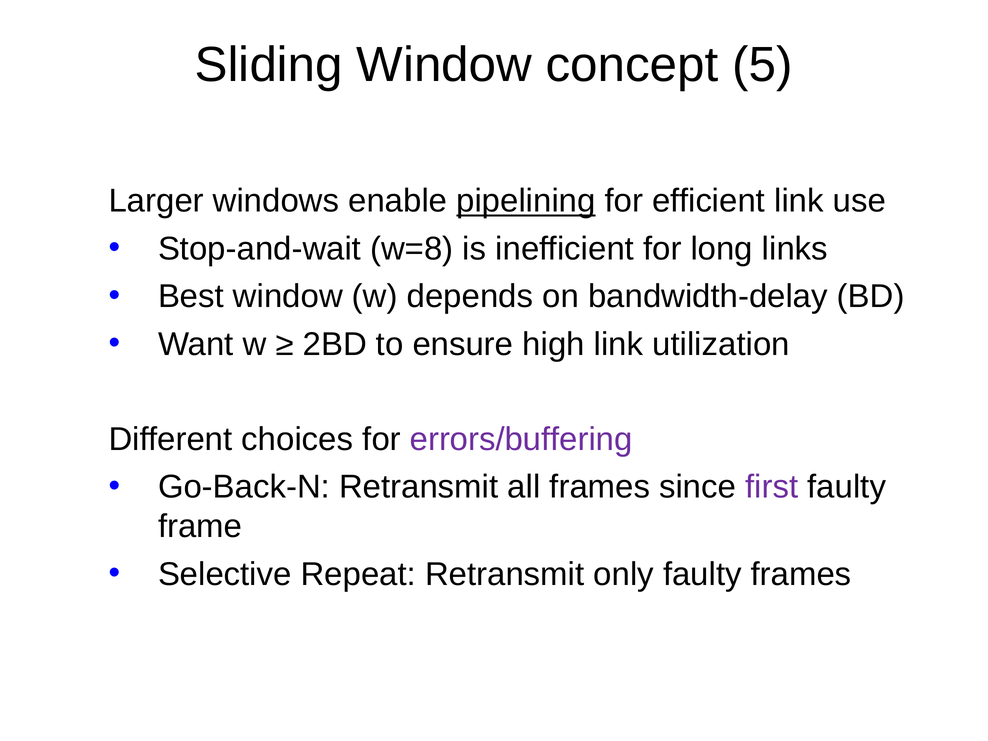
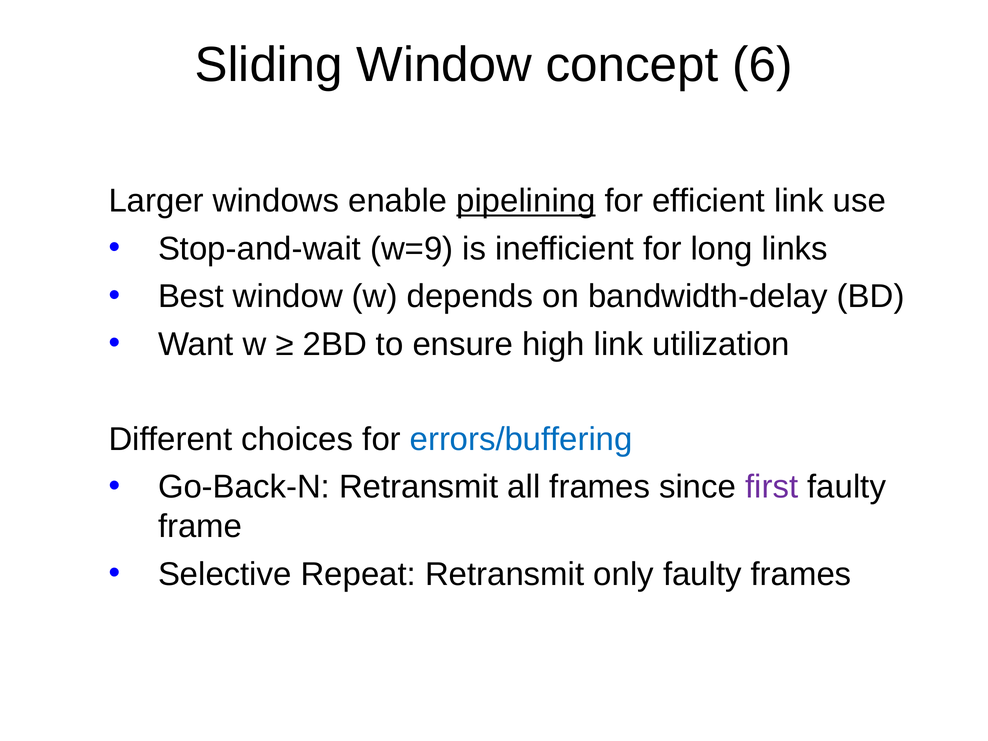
5: 5 -> 6 (763, 65)
w=8: w=8 -> w=9 (412, 249)
errors/buffering colour: purple -> blue (521, 439)
